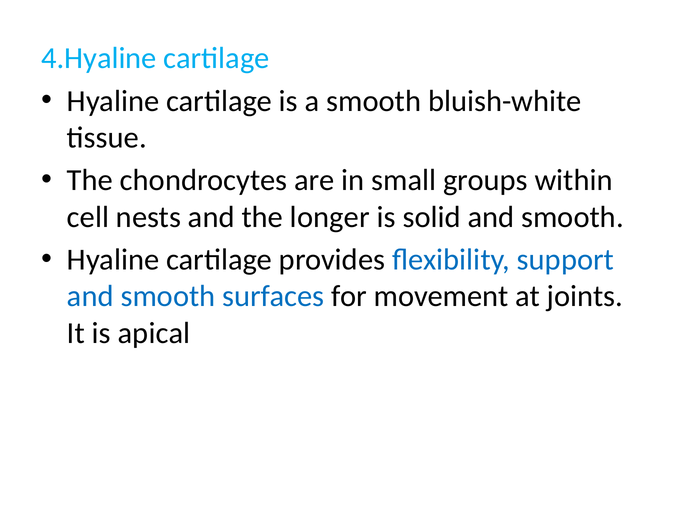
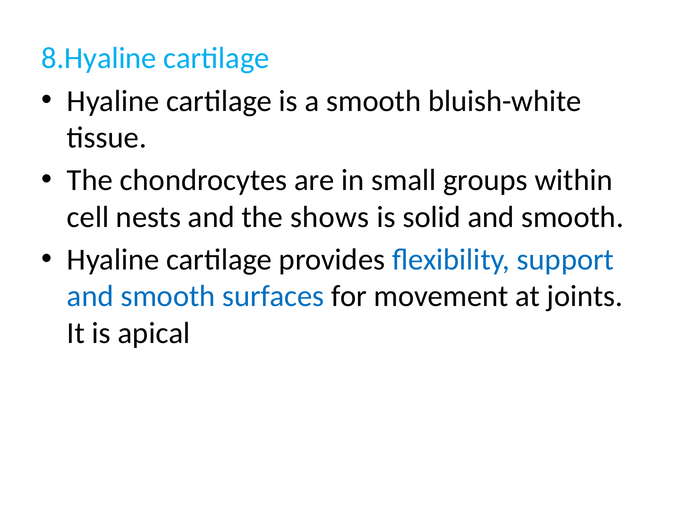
4.Hyaline: 4.Hyaline -> 8.Hyaline (99, 58)
longer: longer -> shows (330, 217)
